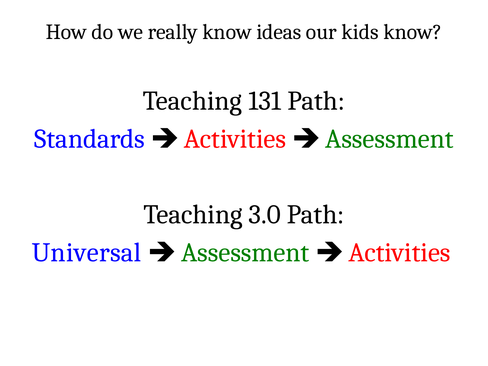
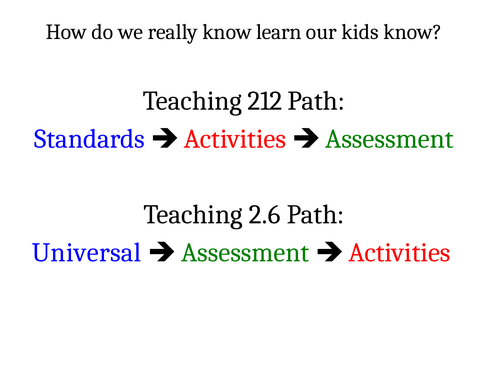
ideas: ideas -> learn (279, 32)
131: 131 -> 212 (265, 101)
3.0: 3.0 -> 2.6 (265, 215)
